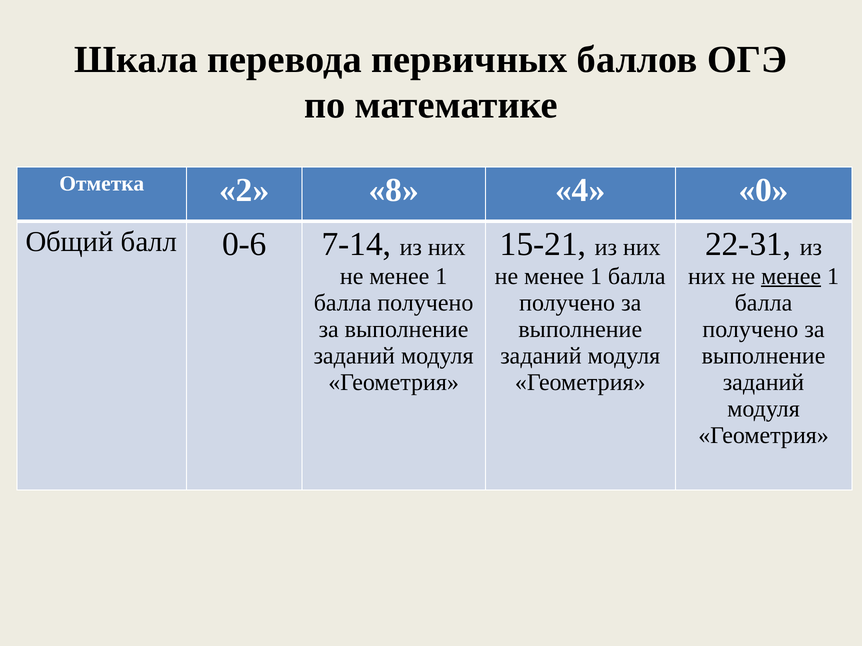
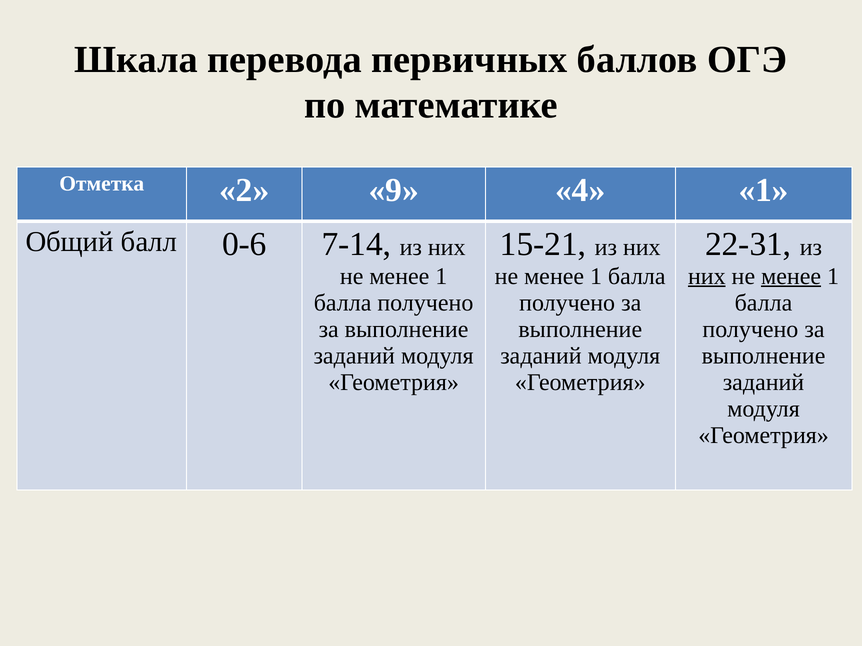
8: 8 -> 9 (394, 190)
4 0: 0 -> 1 (764, 190)
них underline: none -> present (707, 276)
